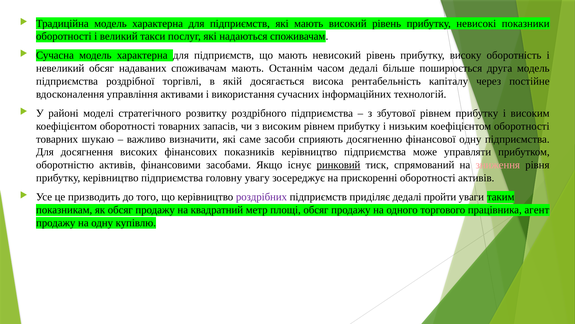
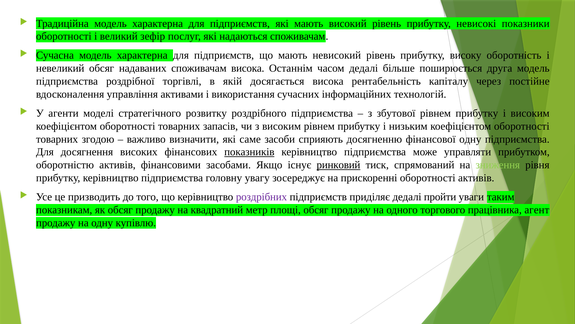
такси: такси -> зефір (153, 36)
споживачам мають: мають -> висока (248, 68)
районі: районі -> агенти (63, 113)
шукаю: шукаю -> згодою (98, 139)
показників underline: none -> present (249, 152)
зниження colour: pink -> light green (498, 165)
